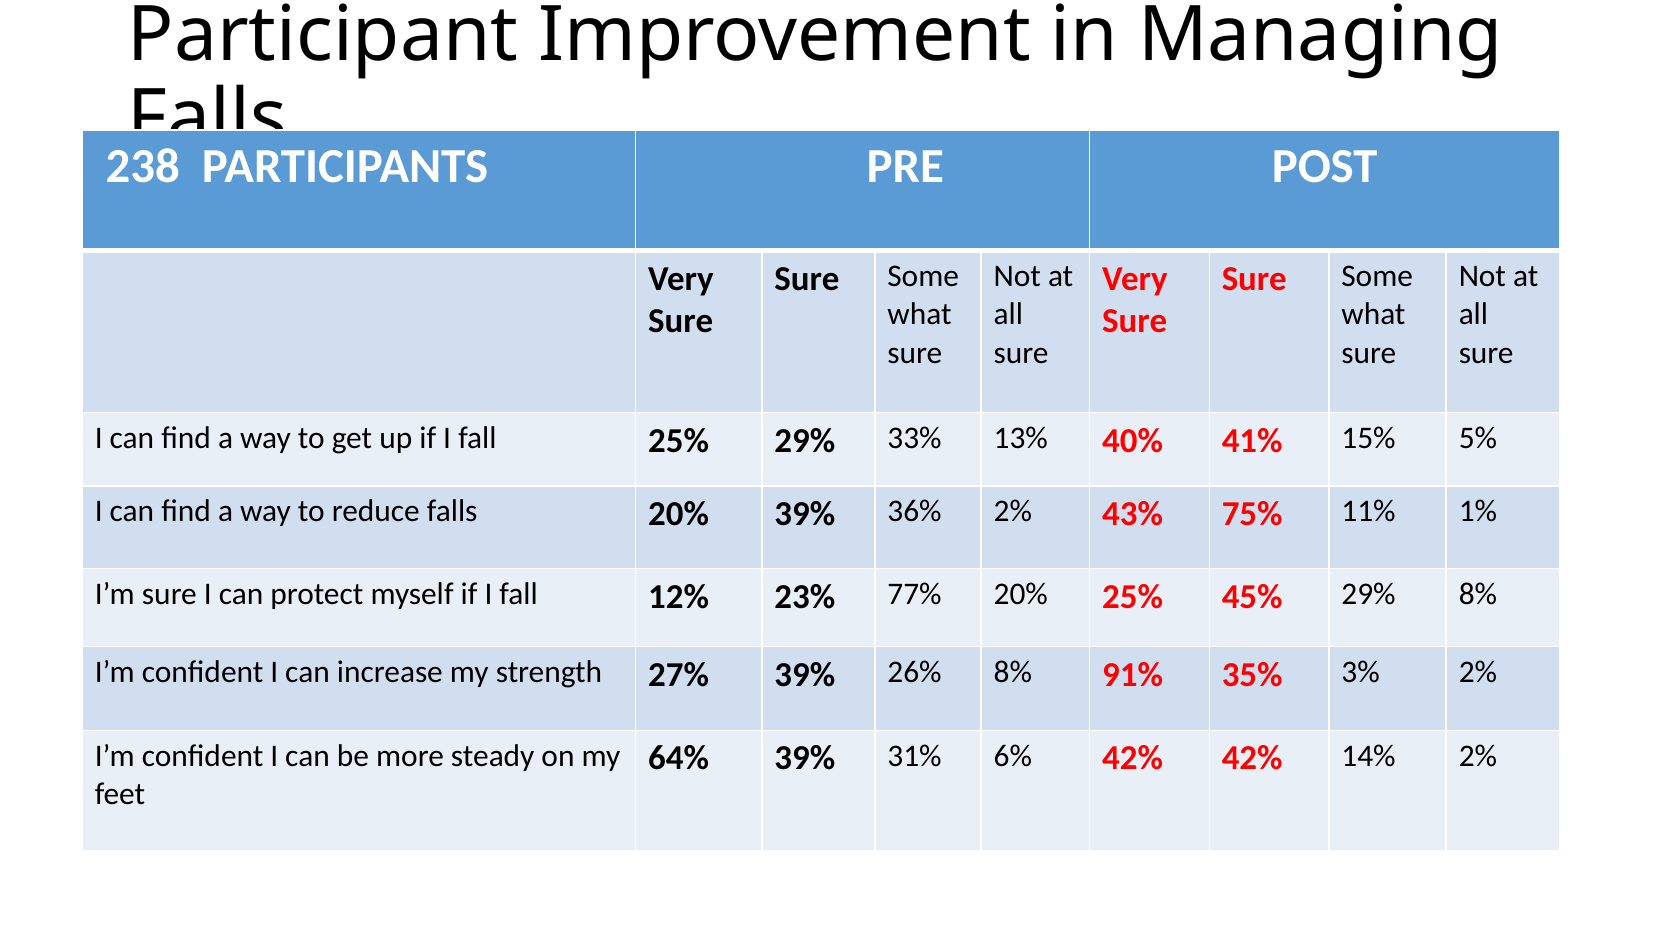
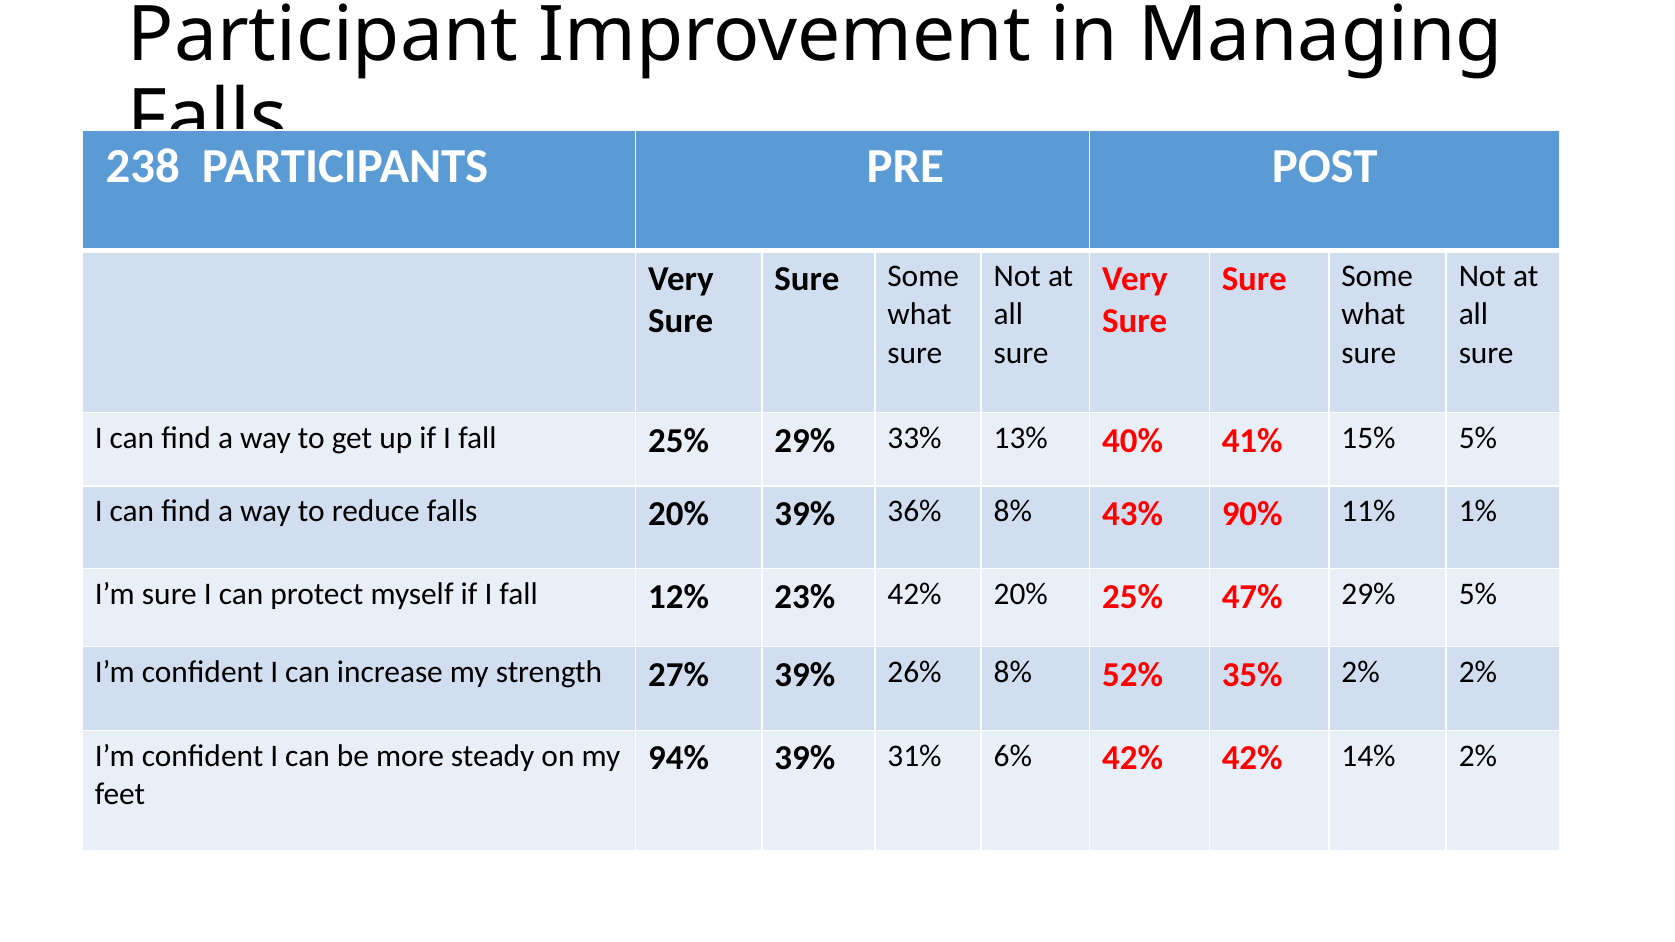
36% 2%: 2% -> 8% (1013, 512)
75%: 75% -> 90% (1252, 514)
23% 77%: 77% -> 42% (915, 594)
45%: 45% -> 47% (1252, 597)
29% 8%: 8% -> 5% (1478, 594)
91%: 91% -> 52% (1133, 675)
35% 3%: 3% -> 2% (1361, 673)
64%: 64% -> 94% (679, 759)
